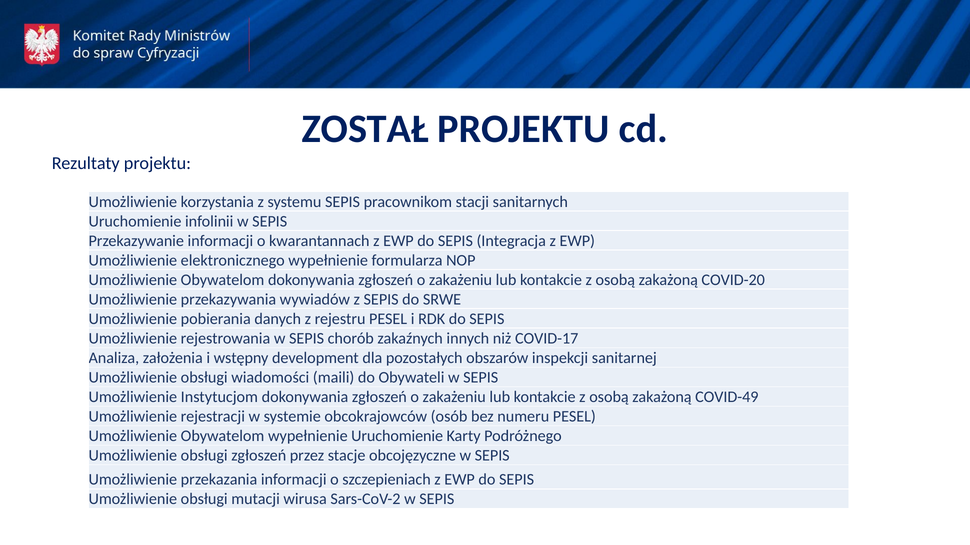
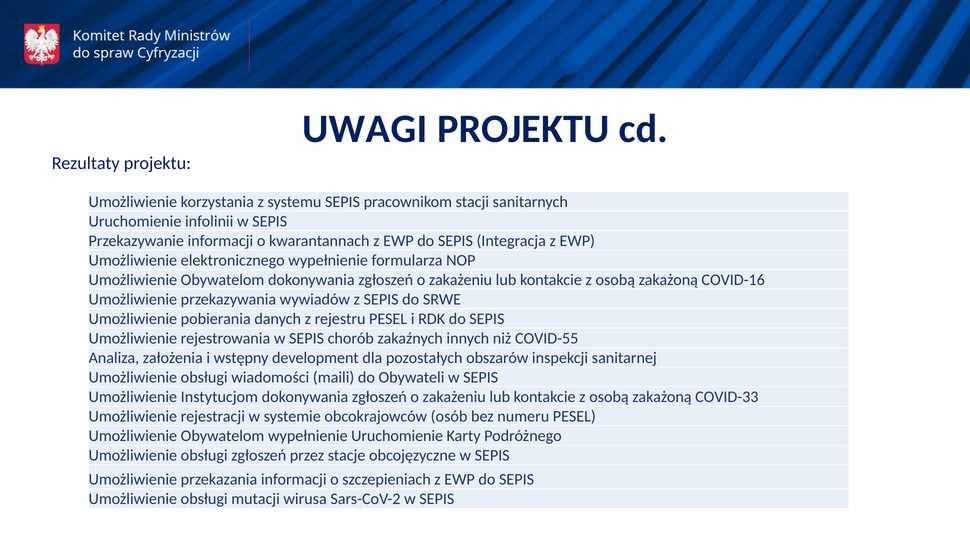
ZOSTAŁ: ZOSTAŁ -> UWAGI (365, 129)
COVID-20: COVID-20 -> COVID-16 (733, 280)
COVID-17: COVID-17 -> COVID-55 (547, 339)
COVID-49: COVID-49 -> COVID-33 (727, 397)
